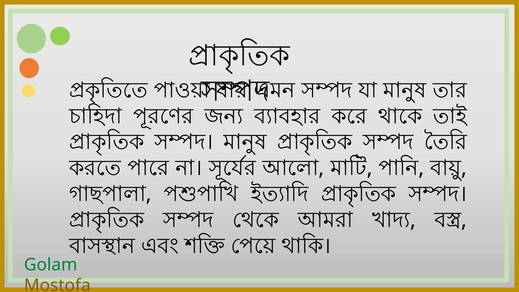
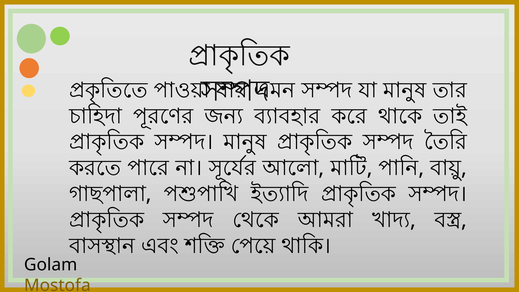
Golam colour: green -> black (51, 265)
